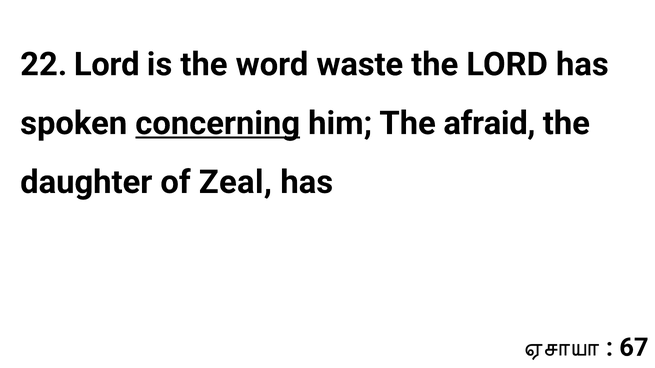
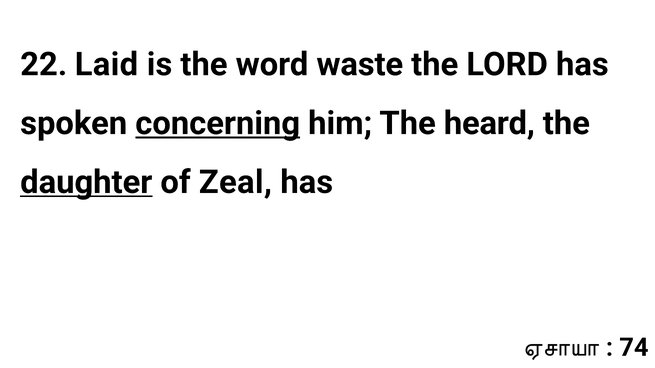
22 Lord: Lord -> Laid (106, 64)
afraid: afraid -> heard (489, 123)
daughter underline: none -> present (86, 182)
67: 67 -> 74 (634, 348)
